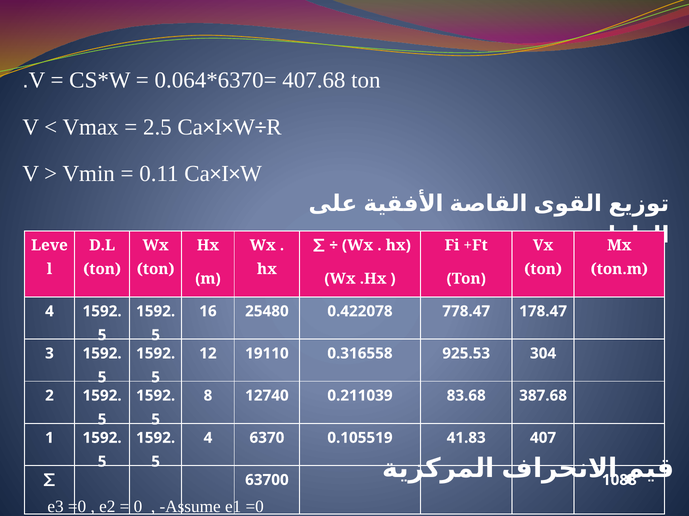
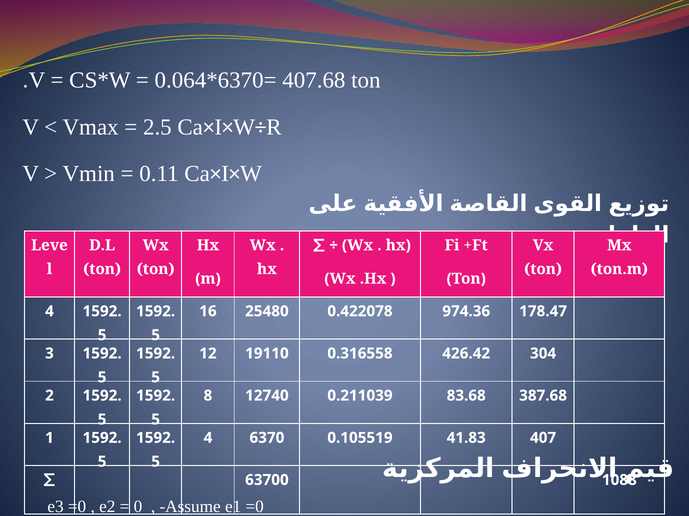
778.47: 778.47 -> 974.36 (466, 312)
925.53: 925.53 -> 426.42 (466, 354)
